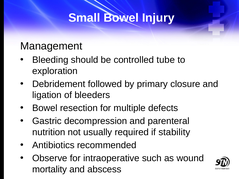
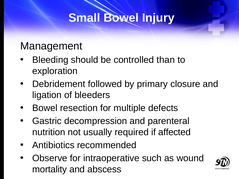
tube: tube -> than (166, 60)
stability: stability -> affected (175, 132)
